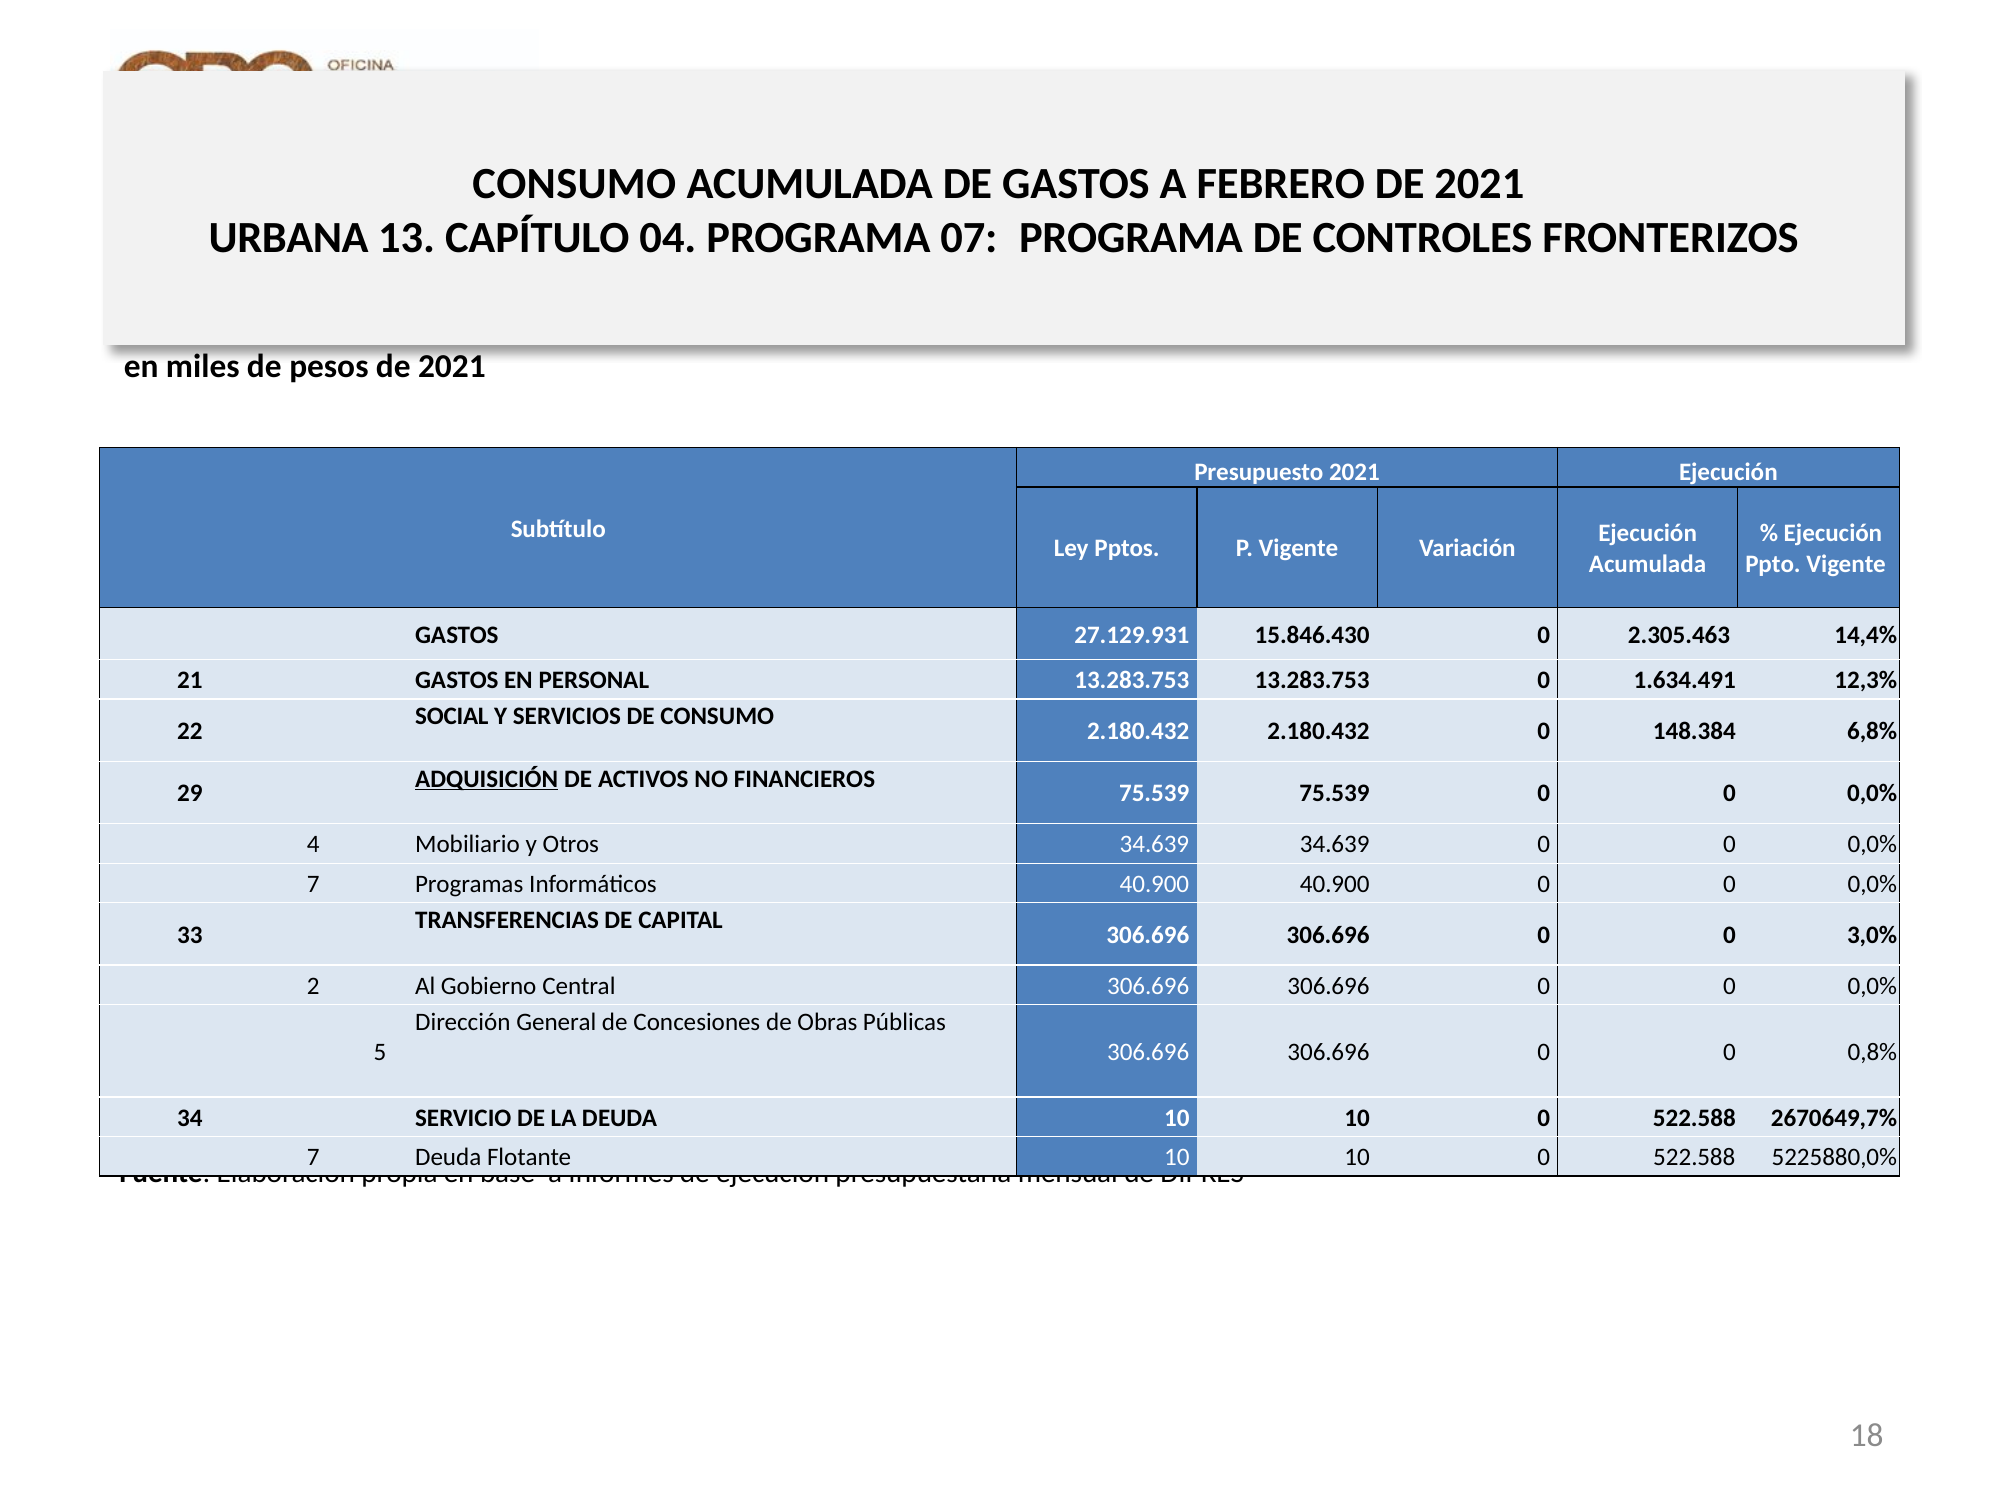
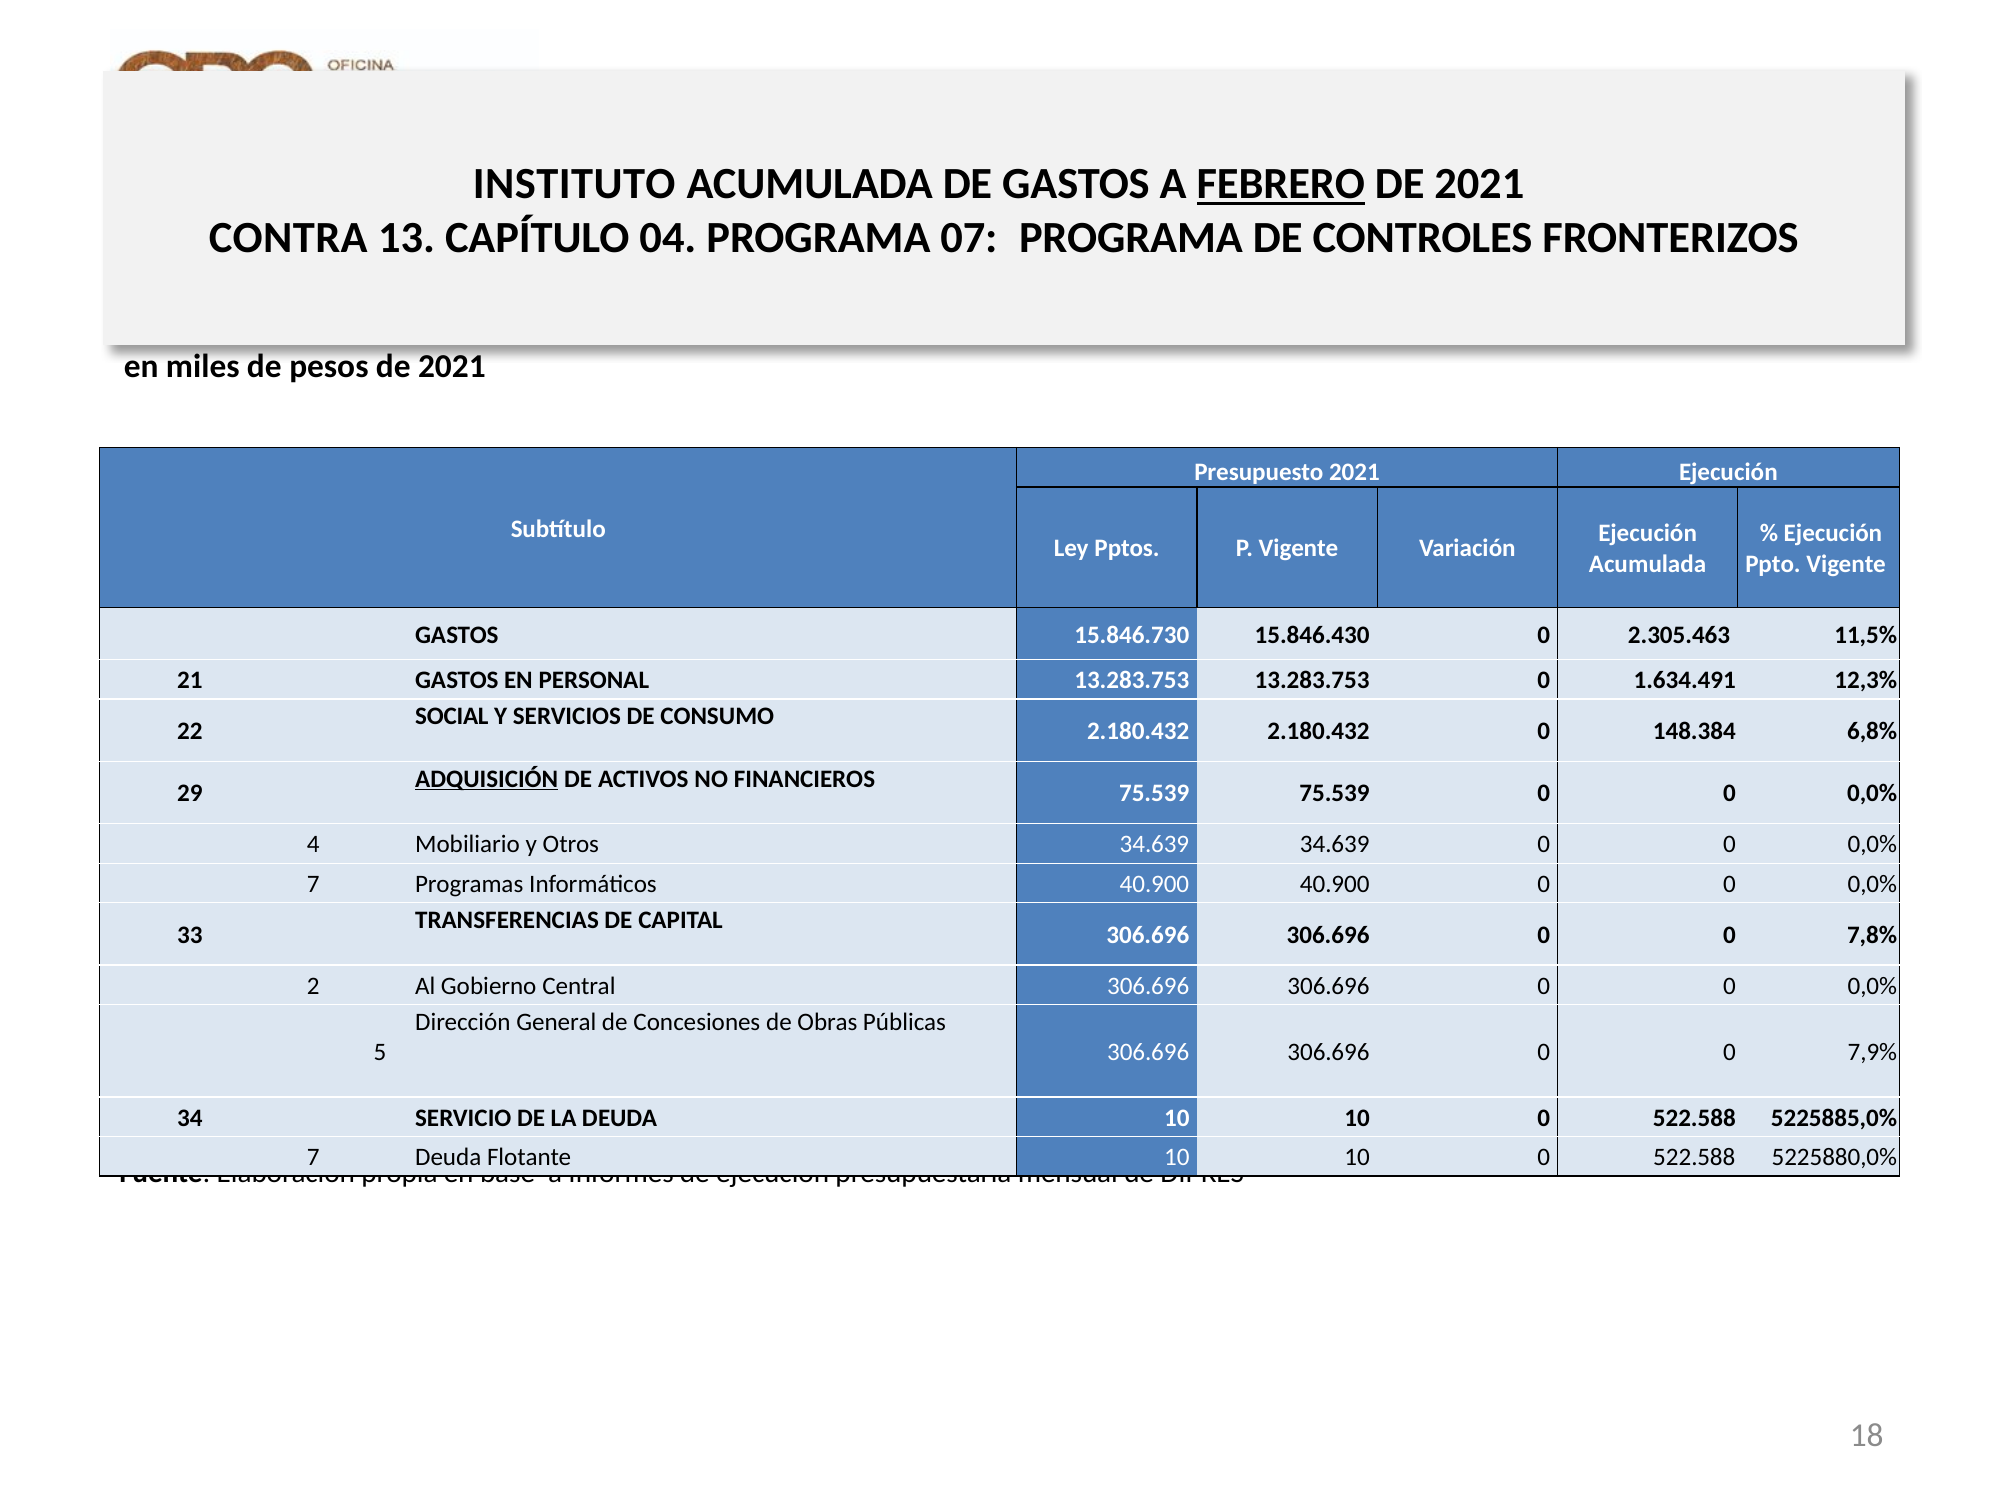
CONSUMO: CONSUMO -> INSTITUTO (574, 184)
FEBRERO underline: none -> present (1281, 184)
URBANA: URBANA -> CONTRA (288, 238)
27.129.931: 27.129.931 -> 15.846.730 (1132, 635)
14,4%: 14,4% -> 11,5% (1866, 635)
3,0%: 3,0% -> 7,8% (1872, 935)
0,8%: 0,8% -> 7,9% (1872, 1052)
2670649,7%: 2670649,7% -> 5225885,0% (1834, 1118)
